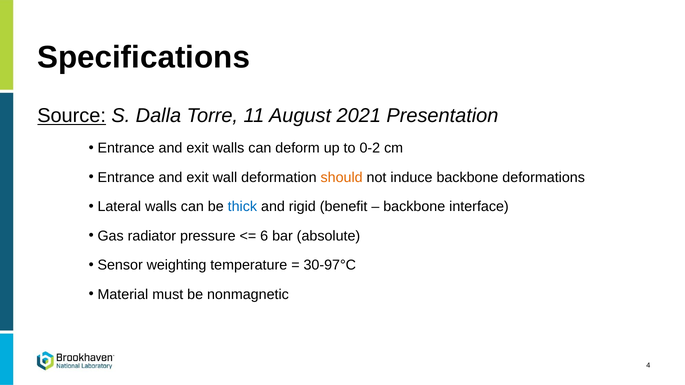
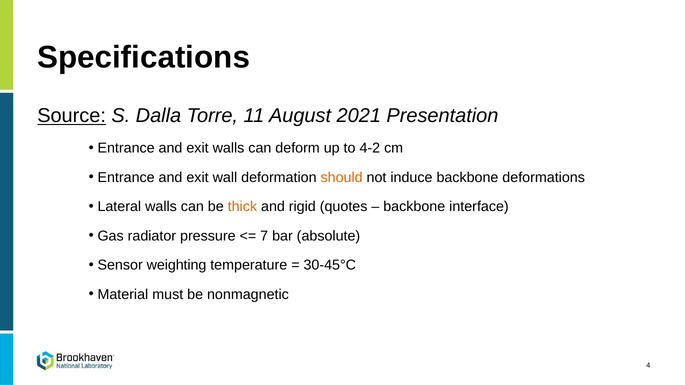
0-2: 0-2 -> 4-2 (370, 148)
thick colour: blue -> orange (242, 207)
benefit: benefit -> quotes (344, 207)
6: 6 -> 7 (264, 236)
30-97°C: 30-97°C -> 30-45°C (330, 265)
